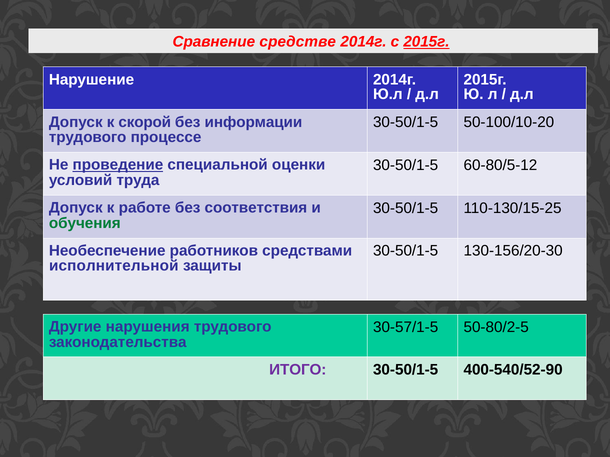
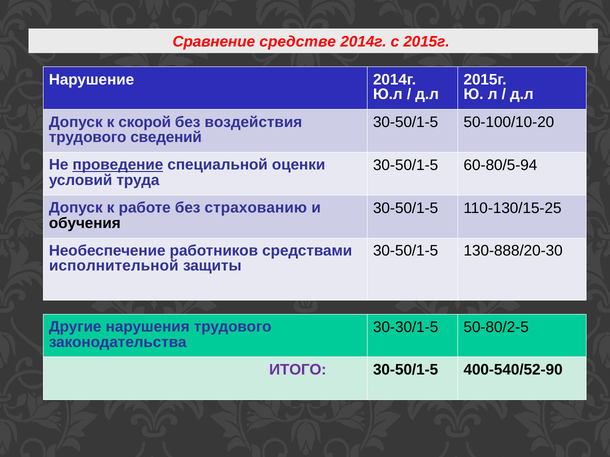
2015г underline: present -> none (426, 42)
информации: информации -> воздействия (253, 122)
процессе: процессе -> сведений (166, 138)
60-80/5-12: 60-80/5-12 -> 60-80/5-94 (500, 165)
соответствия: соответствия -> страхованию (256, 208)
обучения colour: green -> black (85, 223)
130-156/20-30: 130-156/20-30 -> 130-888/20-30 (513, 251)
30-57/1-5: 30-57/1-5 -> 30-30/1-5 (406, 328)
